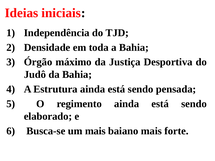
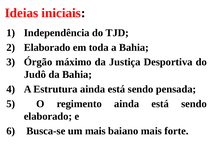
Densidade: Densidade -> Elaborado (47, 47)
